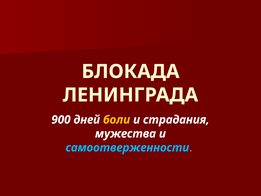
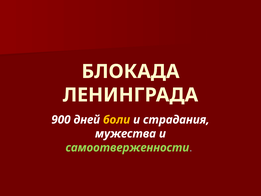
самоотверженности colour: light blue -> light green (127, 147)
